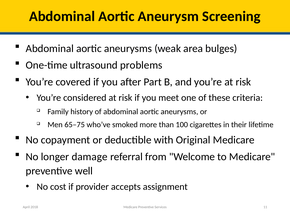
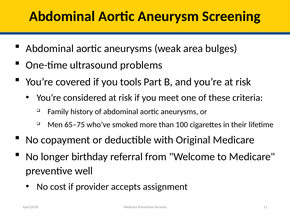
after: after -> tools (131, 82)
damage: damage -> birthday (90, 157)
